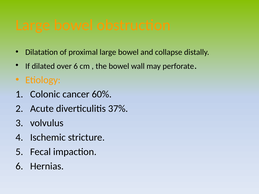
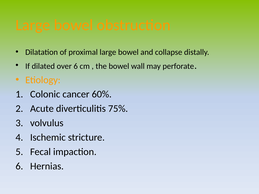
37%: 37% -> 75% (118, 109)
